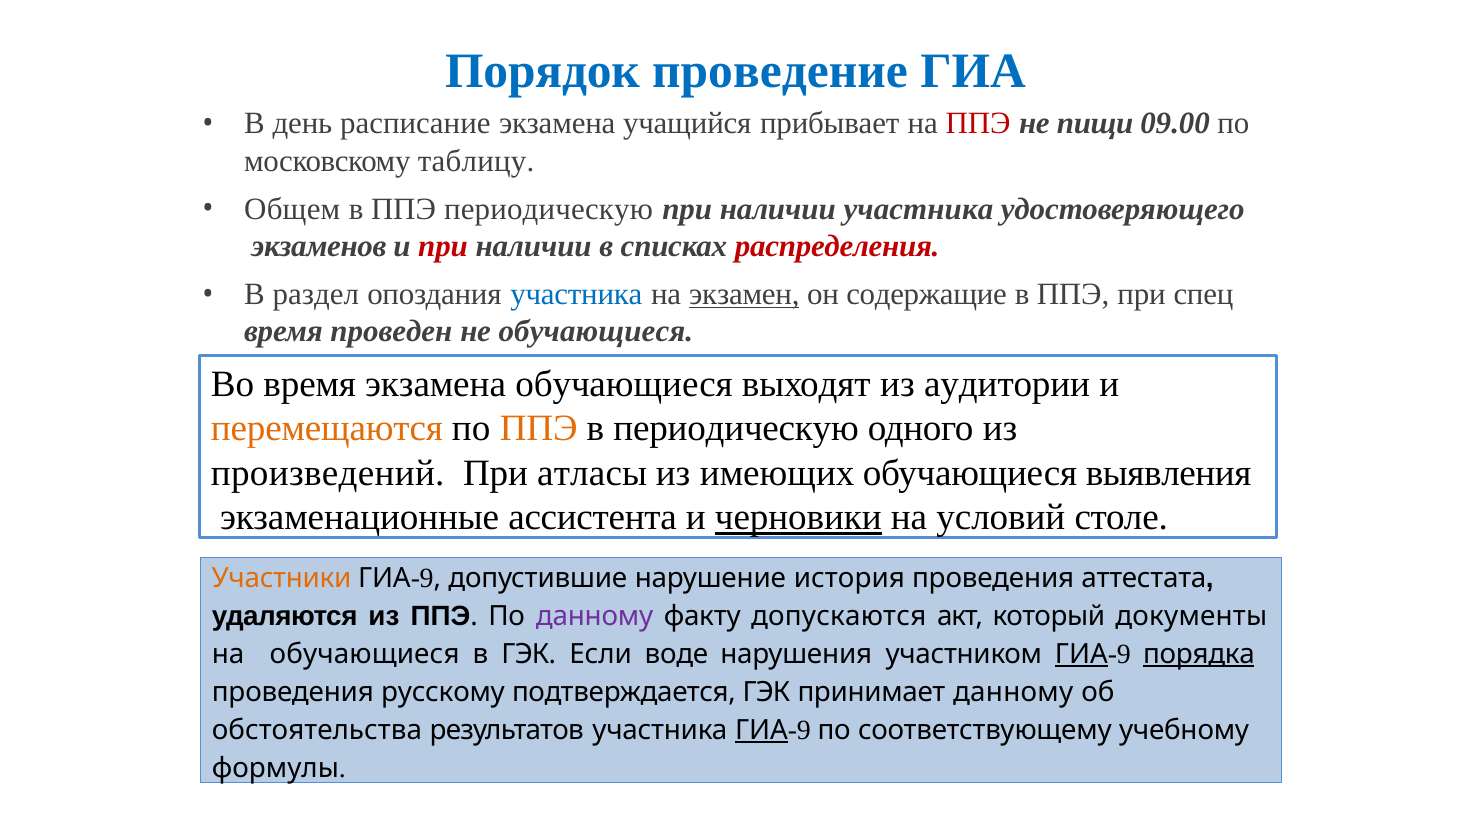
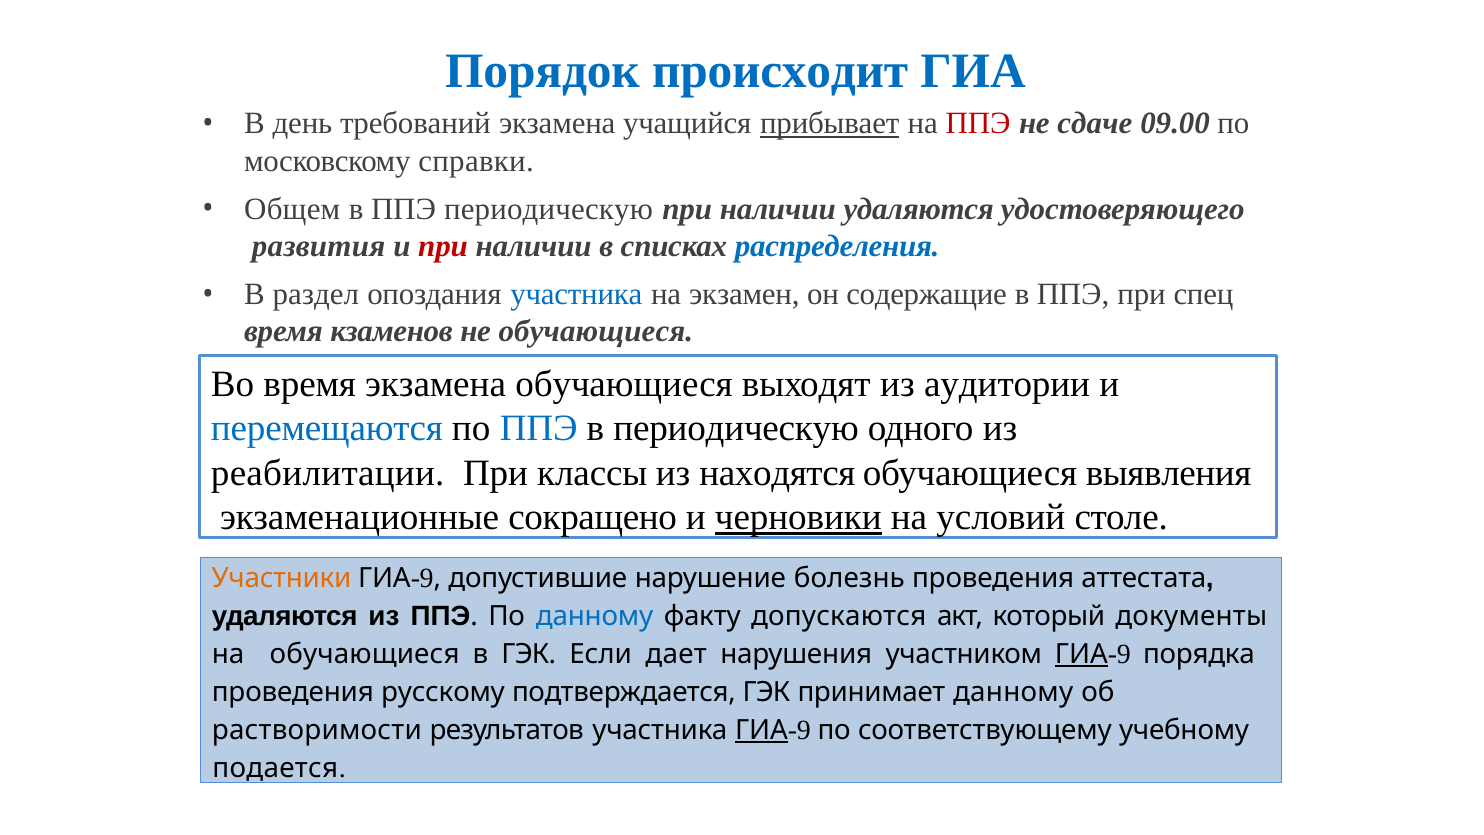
проведение: проведение -> происходит (780, 71)
расписание: расписание -> требований (415, 124)
прибывает underline: none -> present (830, 124)
пищи: пищи -> сдаче (1095, 124)
таблицу: таблицу -> справки (476, 161)
наличии участника: участника -> удаляются (919, 209)
экзаменов: экзаменов -> развития (319, 246)
распределения colour: red -> blue (837, 246)
экзамен underline: present -> none (744, 294)
проведен: проведен -> кзаменов (392, 331)
перемещаются colour: orange -> blue (327, 428)
ППЭ colour: orange -> blue (539, 428)
произведений: произведений -> реабилитации (328, 473)
атласы: атласы -> классы (592, 473)
имеющих: имеющих -> находятся (777, 473)
ассистента: ассистента -> сокращено (593, 517)
история: история -> болезнь (849, 579)
данному colour: purple -> blue (595, 616)
воде: воде -> дает (676, 654)
порядка underline: present -> none (1199, 654)
обстоятельства: обстоятельства -> растворимости (317, 730)
формулы: формулы -> подается (275, 768)
